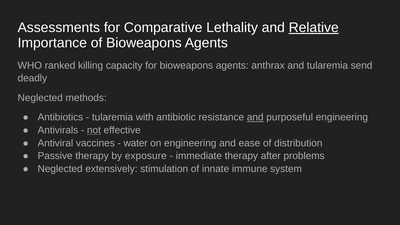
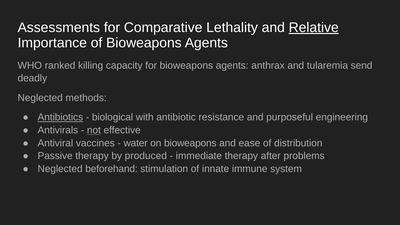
Antibiotics underline: none -> present (60, 117)
tularemia: tularemia -> biological (113, 117)
and underline: present -> none (255, 117)
on engineering: engineering -> bioweapons (190, 143)
exposure: exposure -> produced (146, 156)
extensively: extensively -> beforehand (112, 169)
